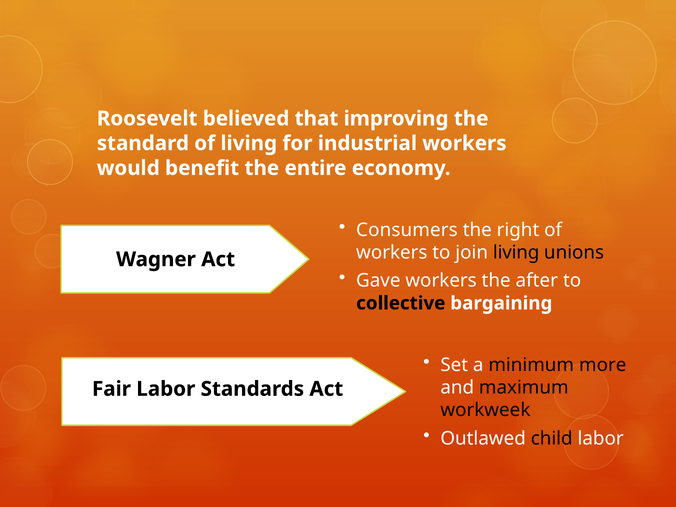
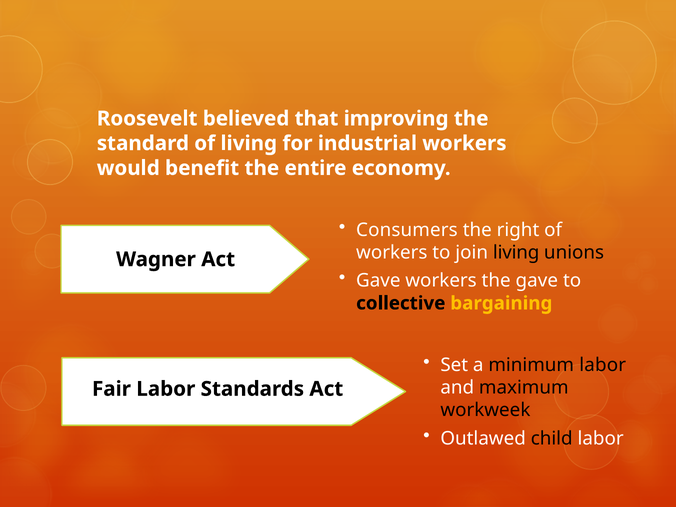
the after: after -> gave (537, 281)
bargaining colour: white -> yellow (501, 303)
minimum more: more -> labor (603, 365)
